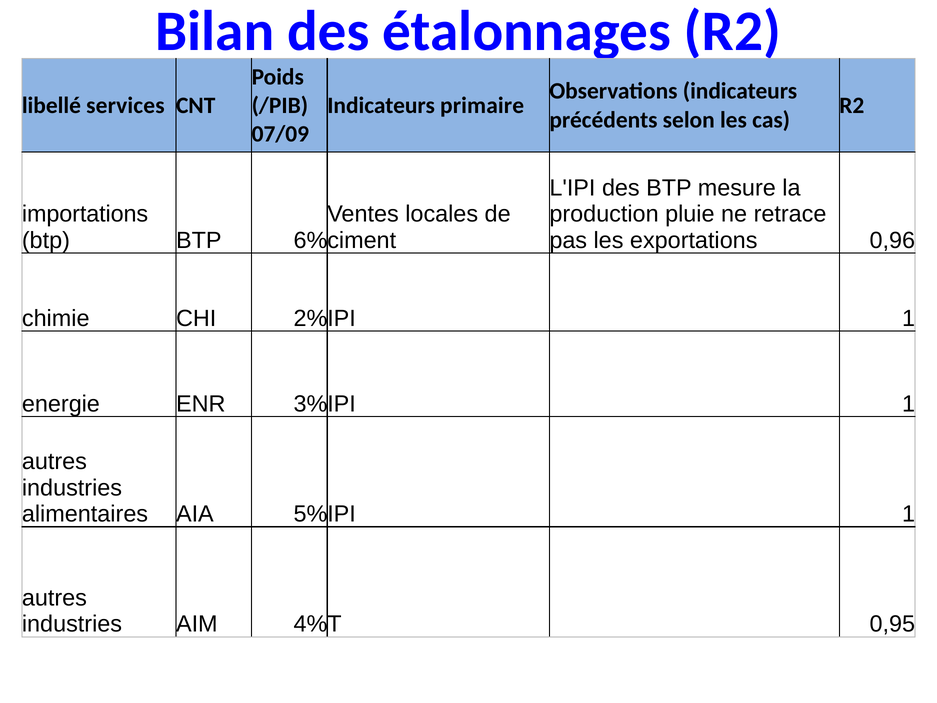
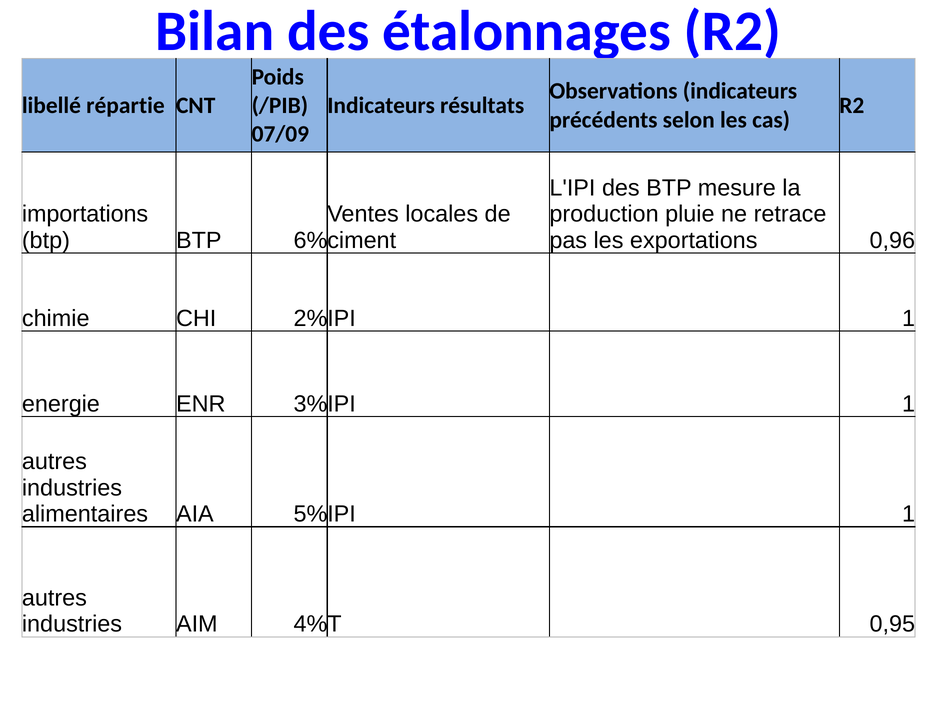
services: services -> répartie (125, 106)
primaire: primaire -> résultats (482, 106)
